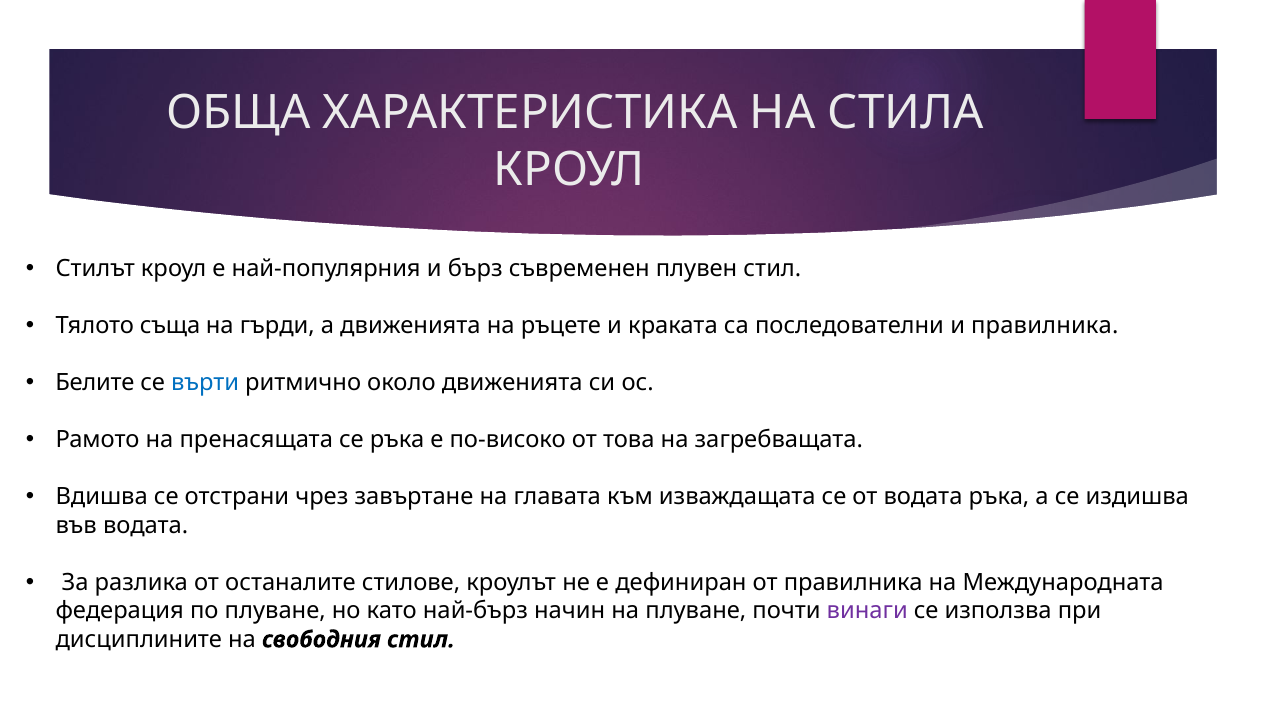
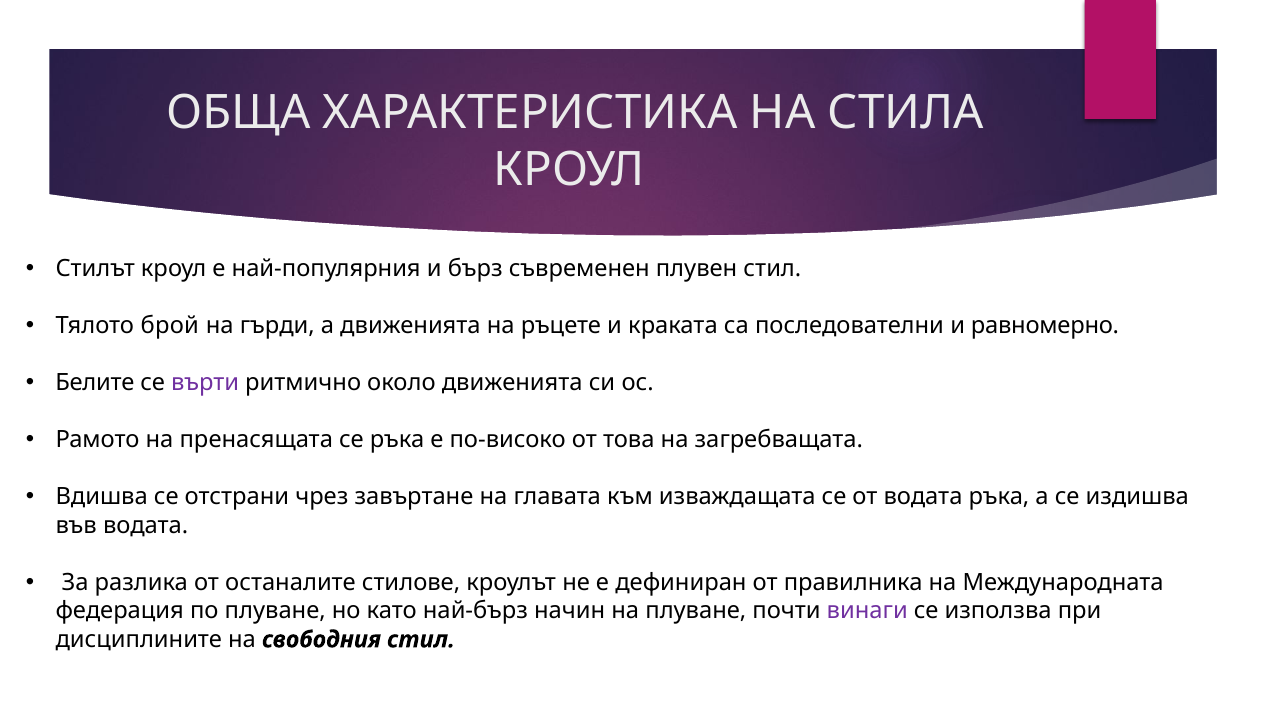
съща: съща -> брой (170, 326)
и правилника: правилника -> равномерно (1045, 326)
върти colour: blue -> purple (205, 383)
